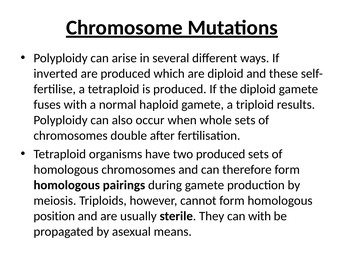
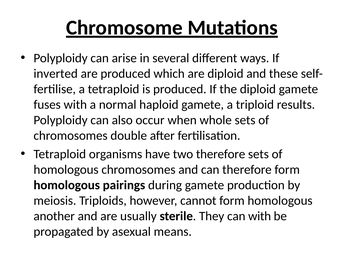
two produced: produced -> therefore (221, 154)
position: position -> another (54, 216)
